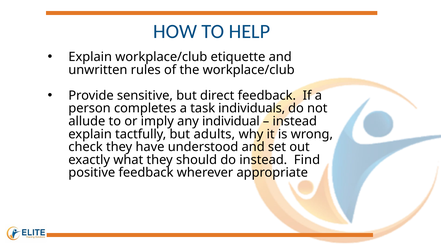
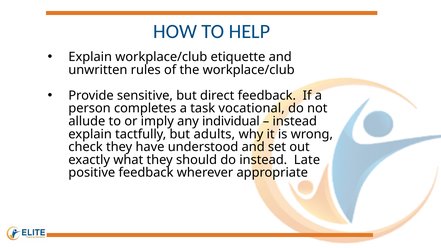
individuals: individuals -> vocational (252, 108)
Find: Find -> Late (307, 160)
